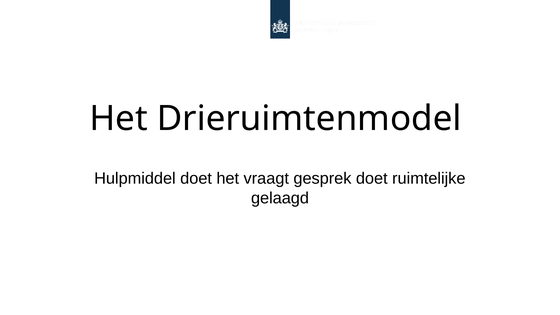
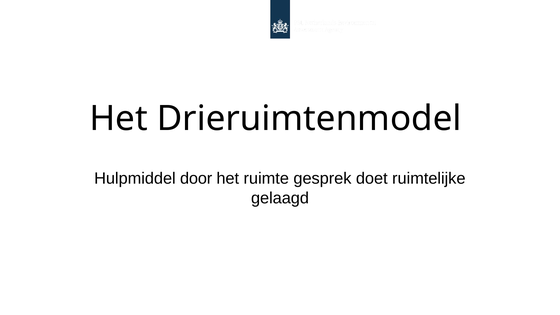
Hulpmiddel doet: doet -> door (196, 178)
vraagt: vraagt -> ruimte (266, 178)
